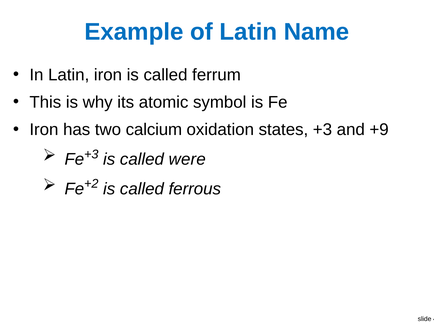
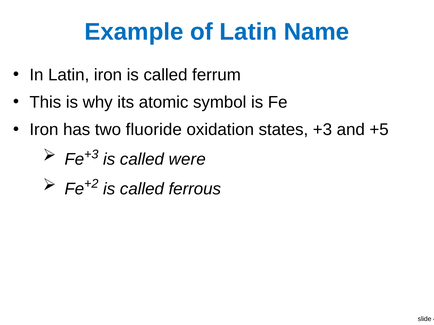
calcium: calcium -> fluoride (154, 130)
+9: +9 -> +5 (379, 130)
